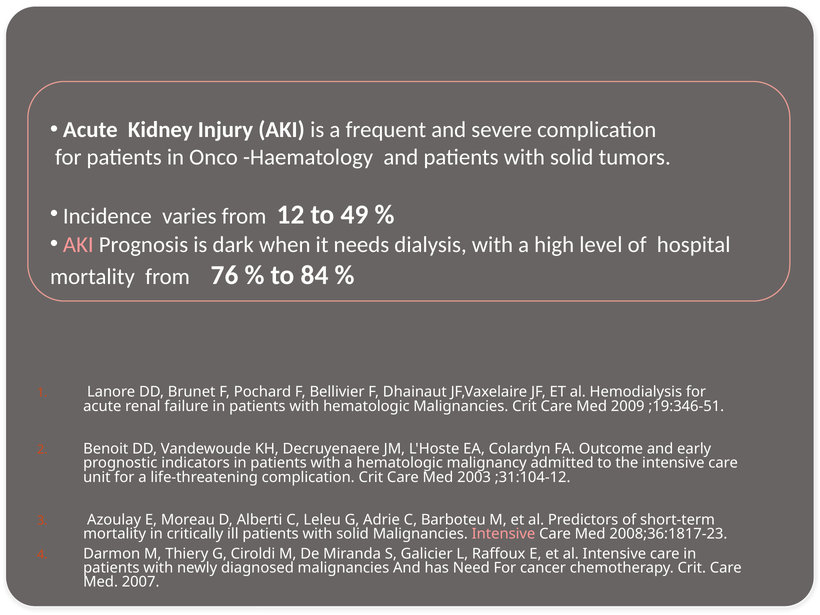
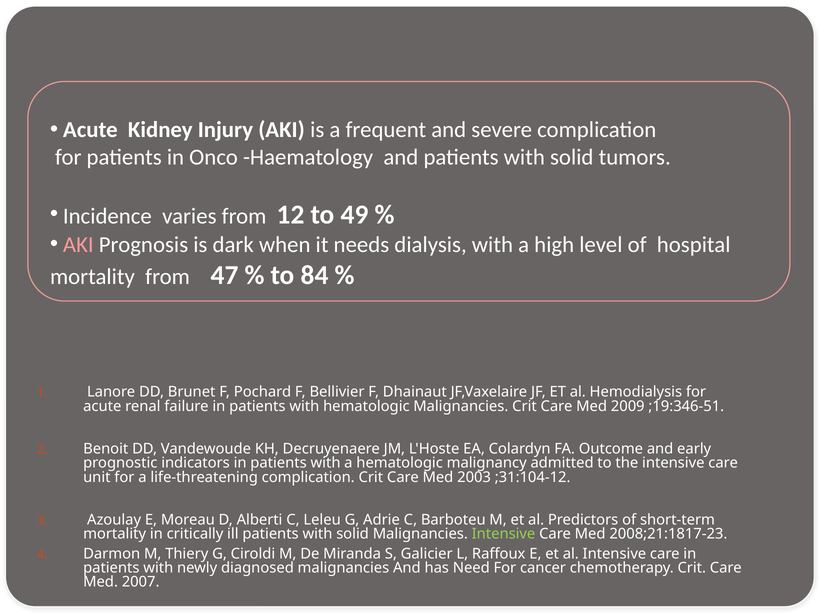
76: 76 -> 47 (225, 275)
Intensive colour: pink -> light green (504, 534)
2008;36:1817-23: 2008;36:1817-23 -> 2008;21:1817-23 (668, 534)
